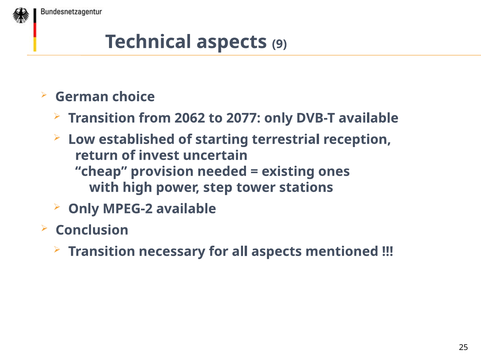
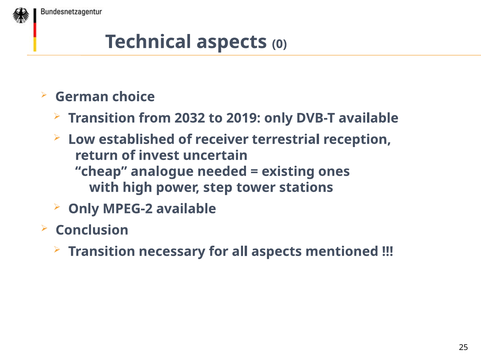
9: 9 -> 0 (279, 44)
2062: 2062 -> 2032 (190, 118)
2077: 2077 -> 2019 (243, 118)
starting: starting -> receiver (222, 140)
provision: provision -> analogue (162, 172)
